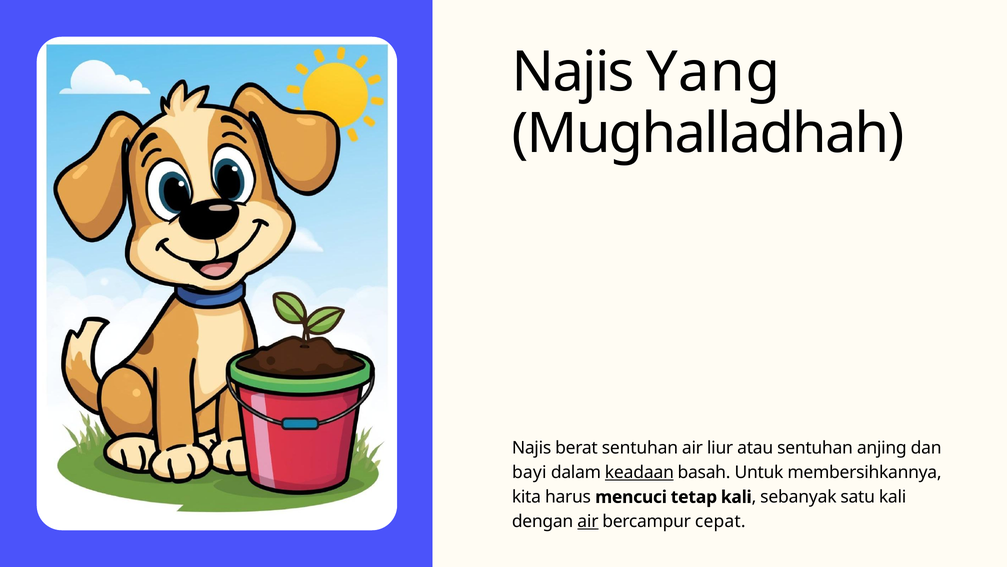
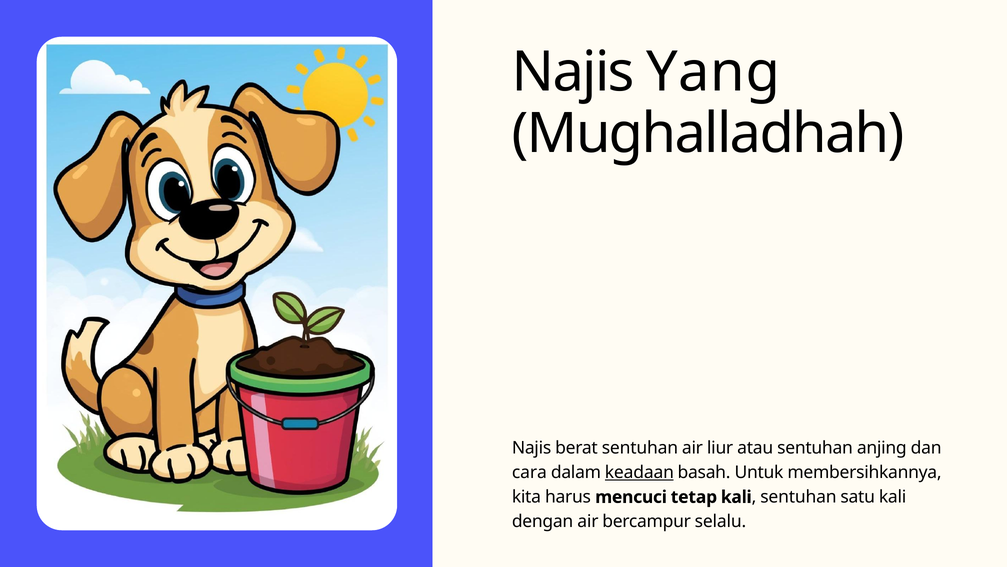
bayi: bayi -> cara (529, 472)
sebanyak: sebanyak -> sentuhan (798, 497)
air underline: present -> none (588, 521)
cepat: cepat -> selalu (720, 521)
